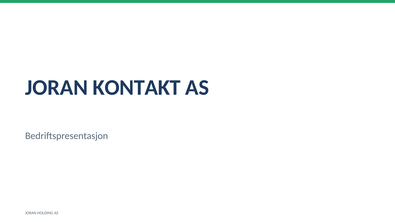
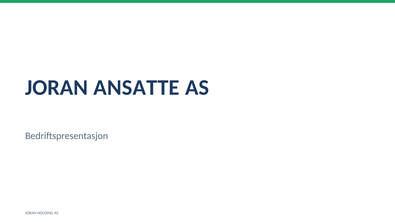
KONTAKT: KONTAKT -> ANSATTE (136, 88)
